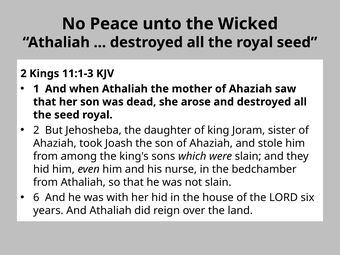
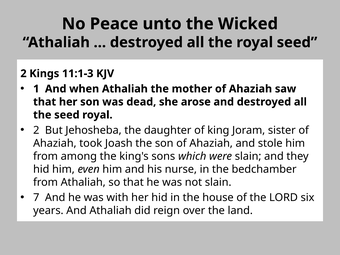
6: 6 -> 7 (36, 198)
